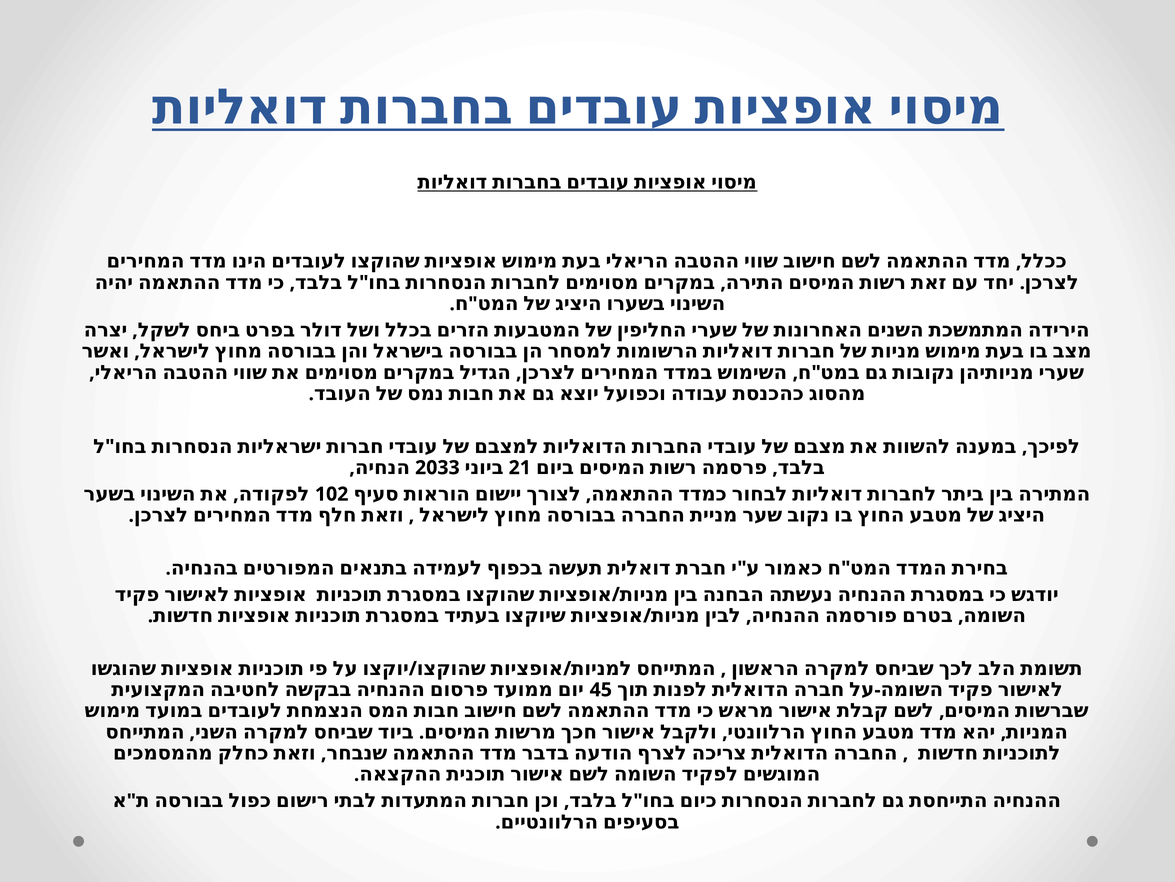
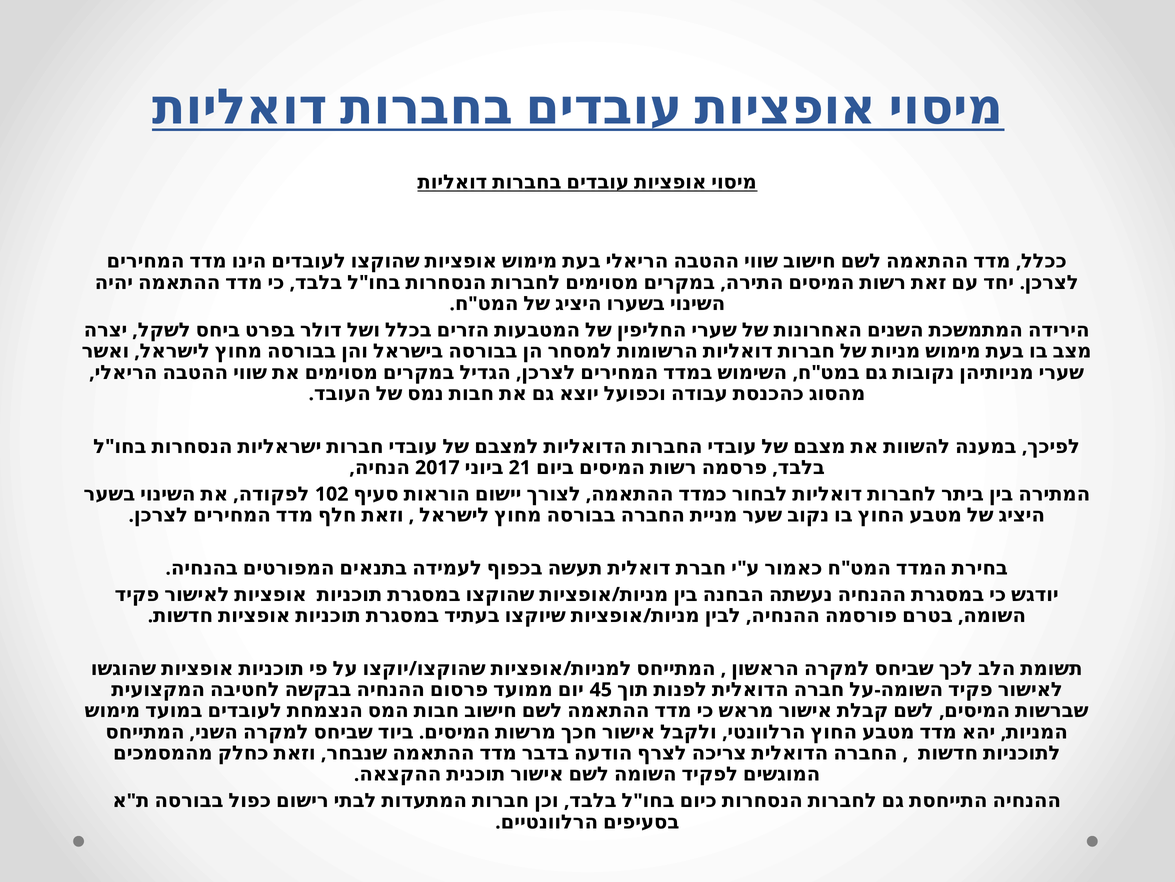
2033: 2033 -> 2017 (437, 467)
